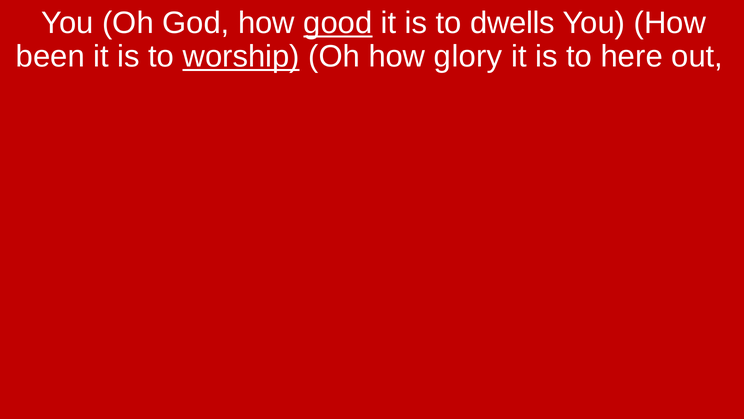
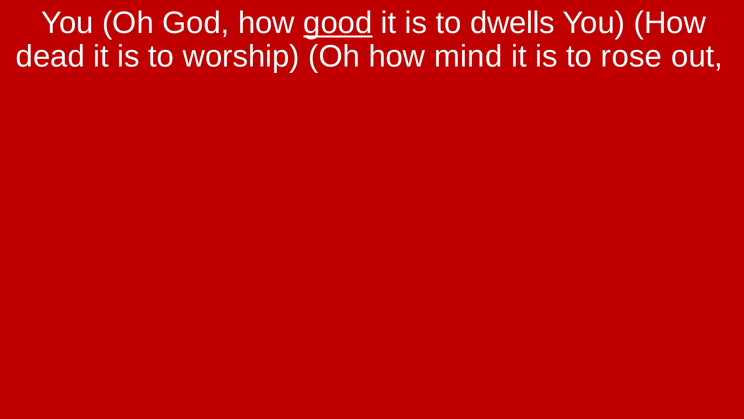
been: been -> dead (50, 57)
worship underline: present -> none (241, 57)
glory: glory -> mind (468, 57)
here: here -> rose (632, 57)
